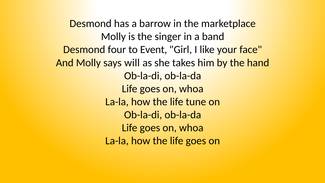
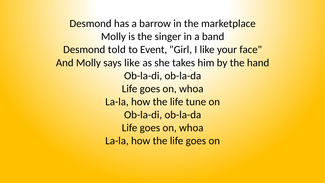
four: four -> told (117, 50)
says will: will -> like (132, 63)
